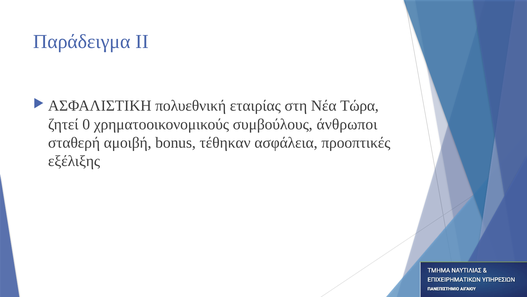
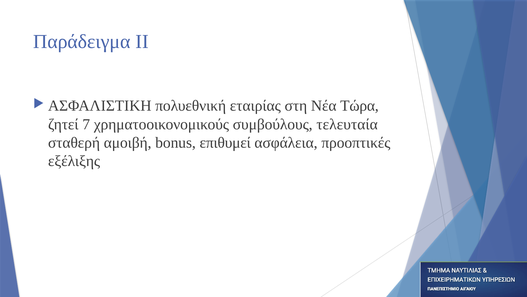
0: 0 -> 7 (86, 124)
άνθρωποι: άνθρωποι -> τελευταία (347, 124)
τέθηκαν: τέθηκαν -> επιθυμεί (225, 142)
